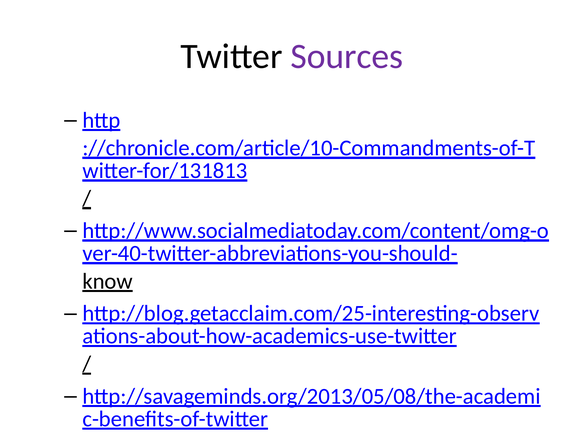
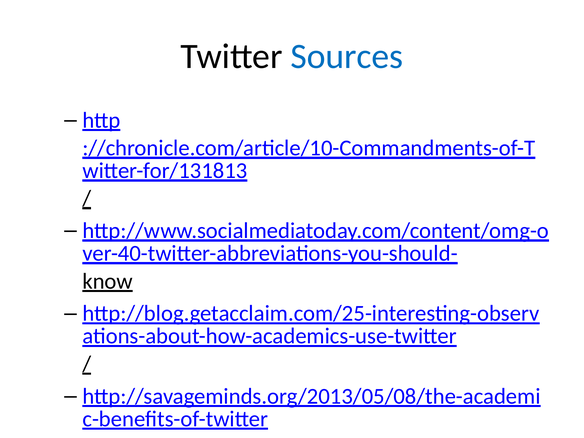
Sources colour: purple -> blue (347, 57)
